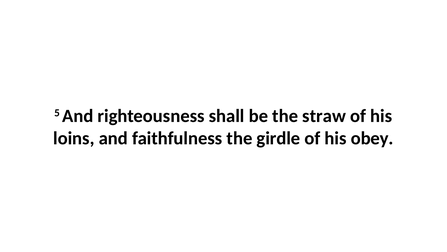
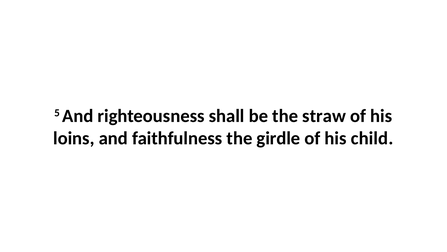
obey: obey -> child (372, 138)
